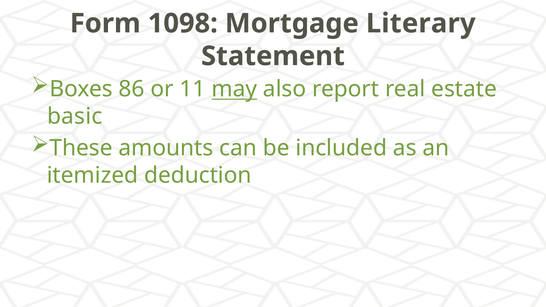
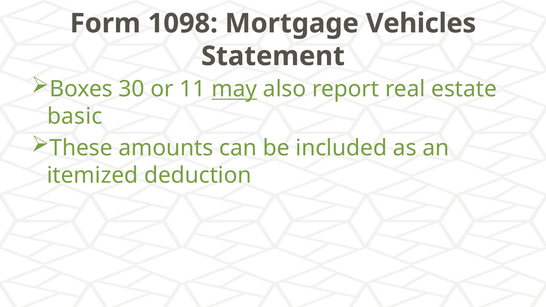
Literary: Literary -> Vehicles (421, 23)
86: 86 -> 30 (132, 89)
